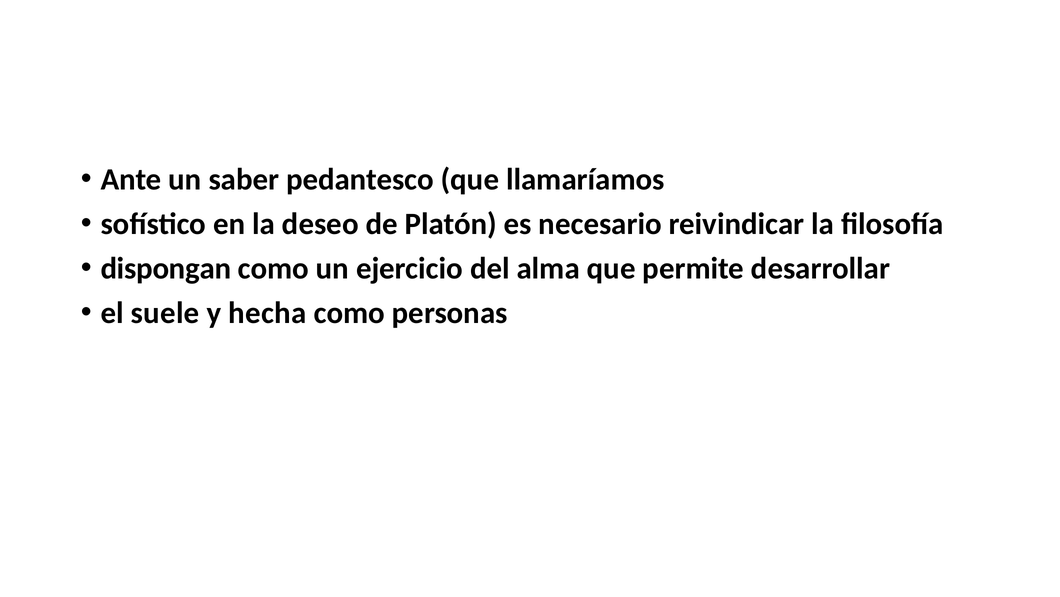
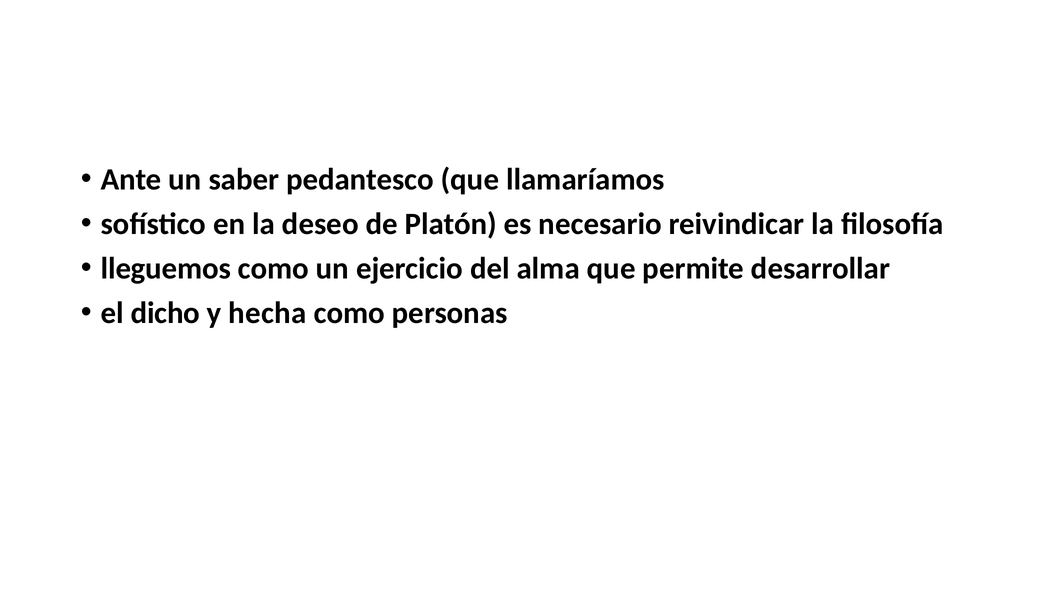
dispongan: dispongan -> lleguemos (166, 268)
suele: suele -> dicho (165, 313)
